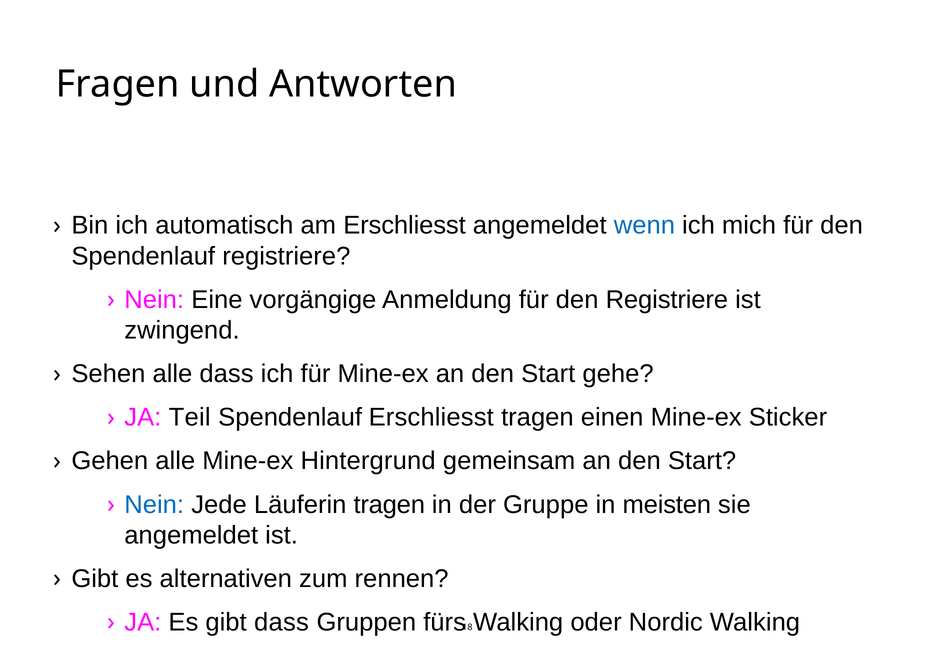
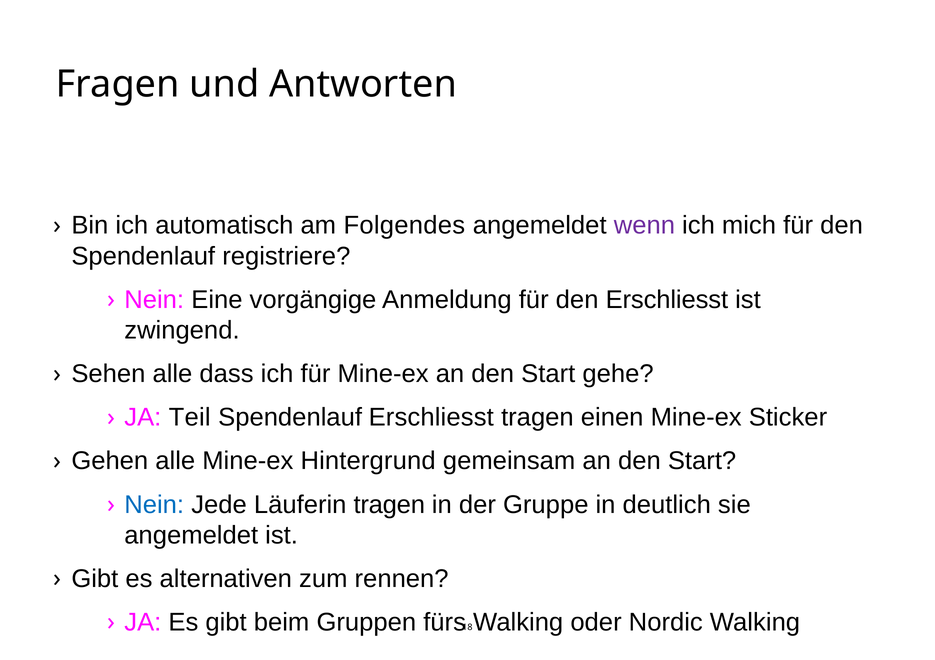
am Erschliesst: Erschliesst -> Folgendes (404, 225)
wenn colour: blue -> purple (644, 225)
den Registriere: Registriere -> Erschliesst (667, 300)
meisten: meisten -> deutlich (667, 505)
gibt dass: dass -> beim (282, 623)
